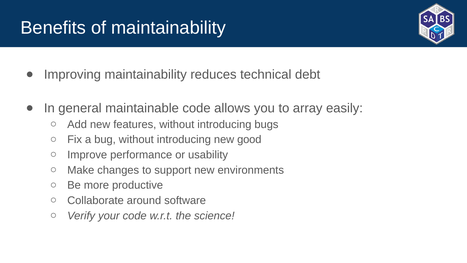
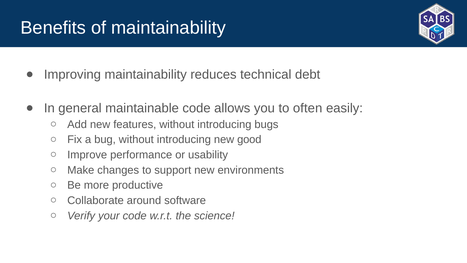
array: array -> often (308, 108)
